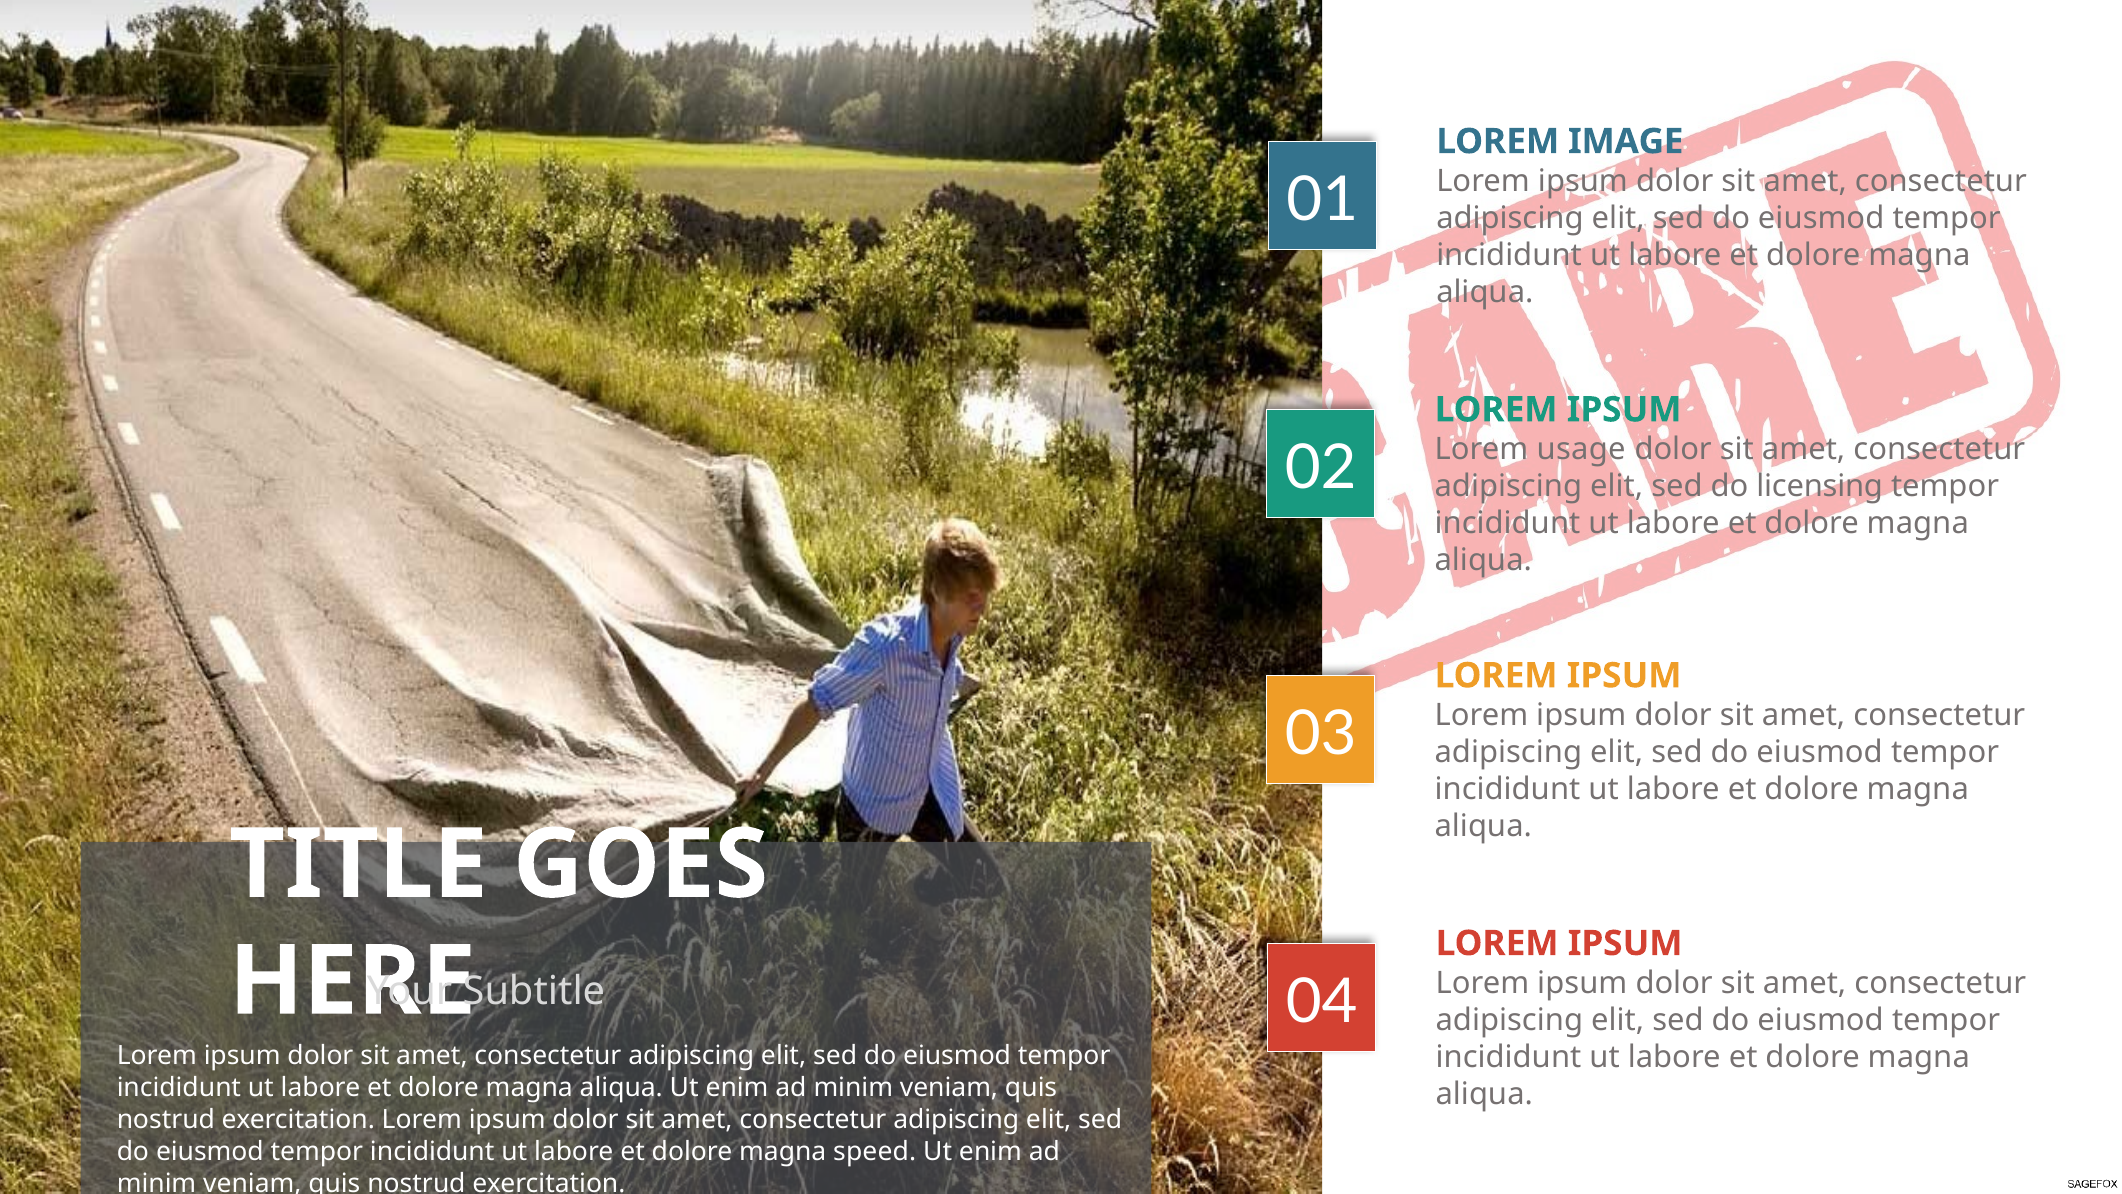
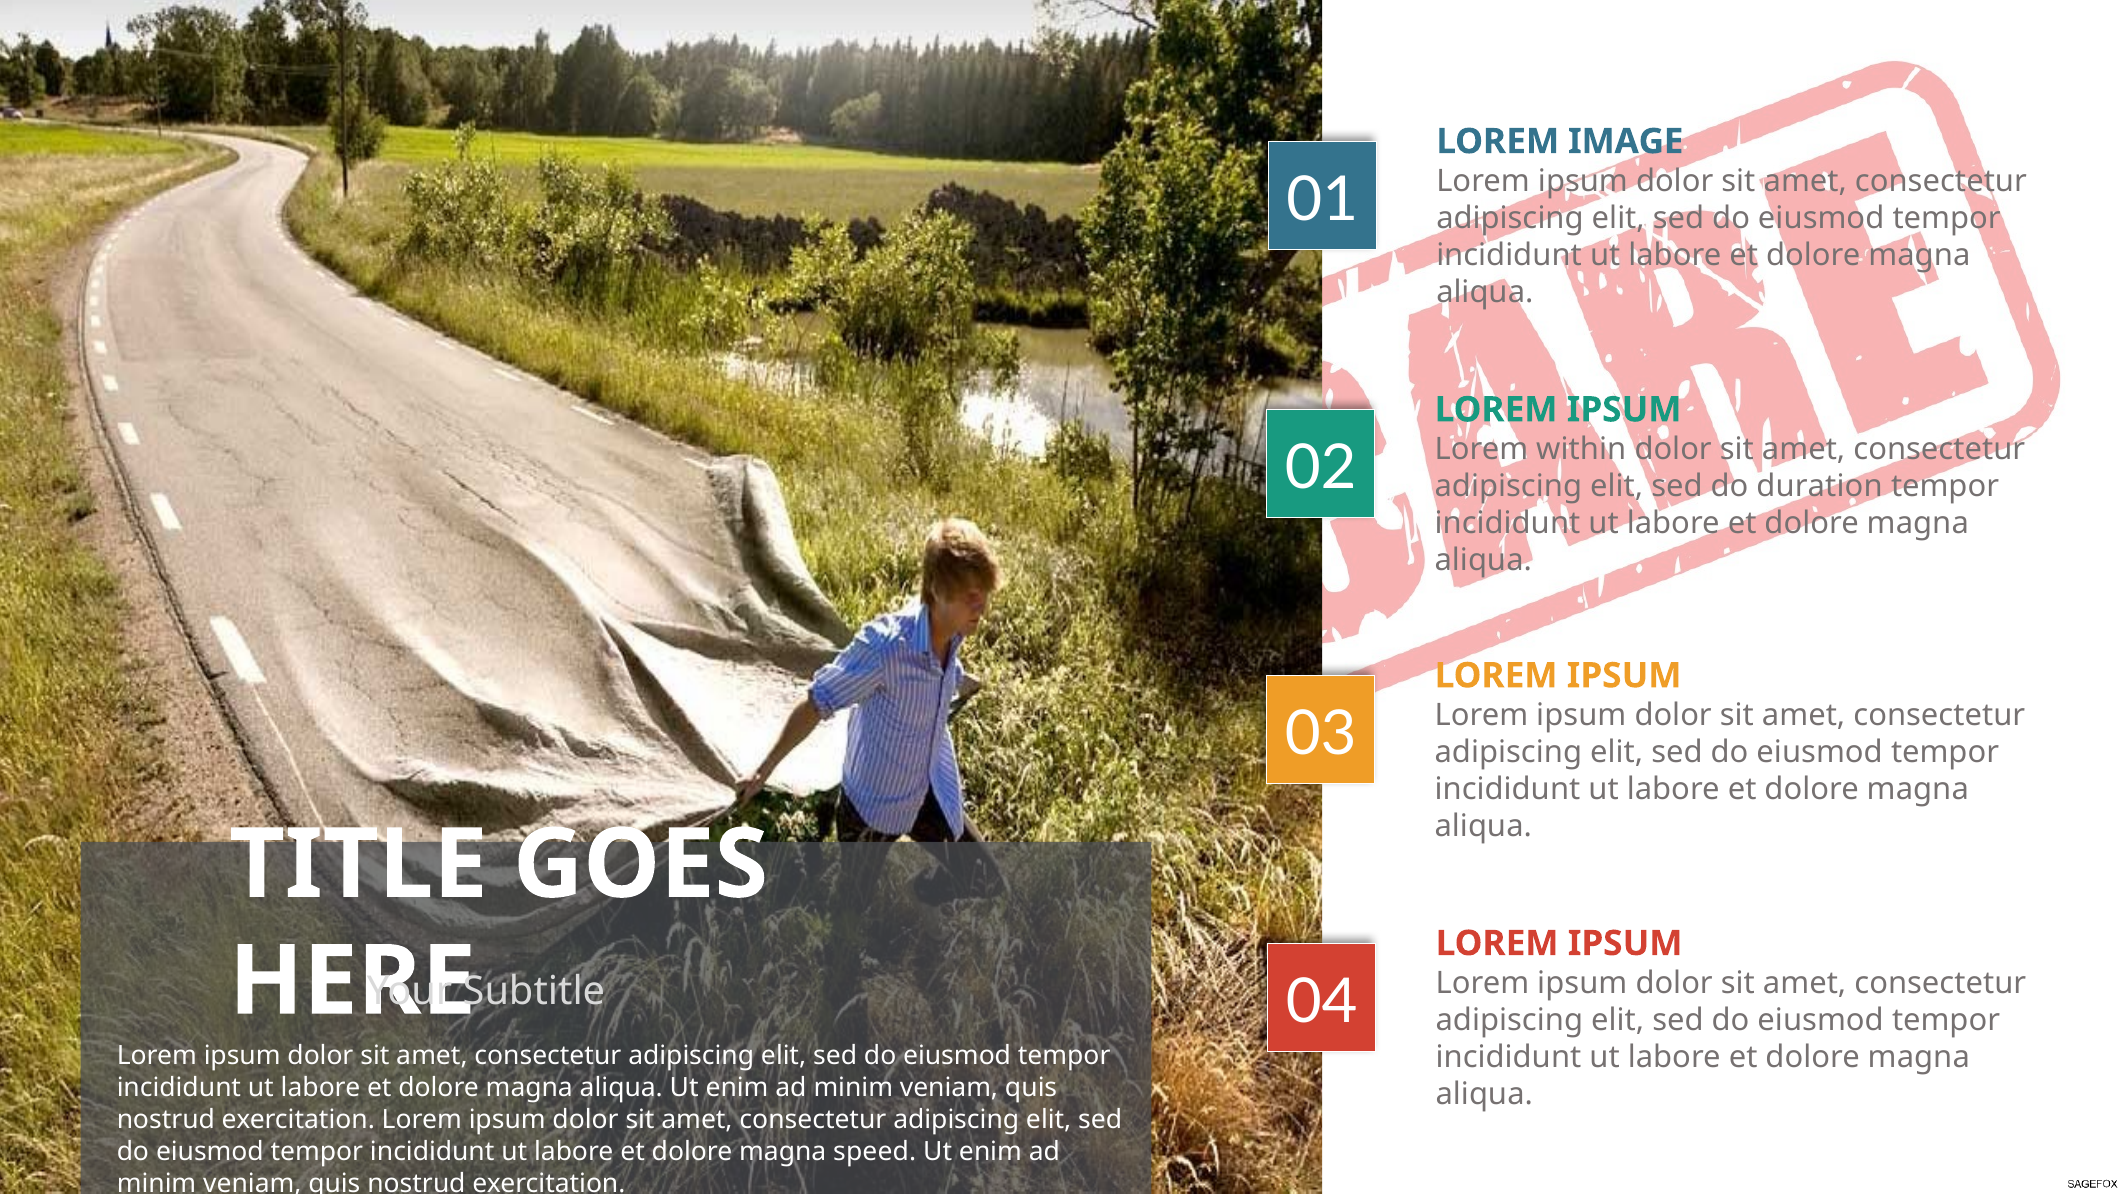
usage: usage -> within (1581, 449)
licensing: licensing -> duration (1820, 486)
